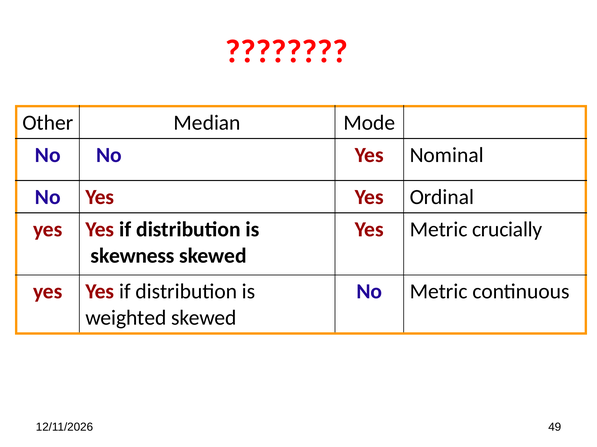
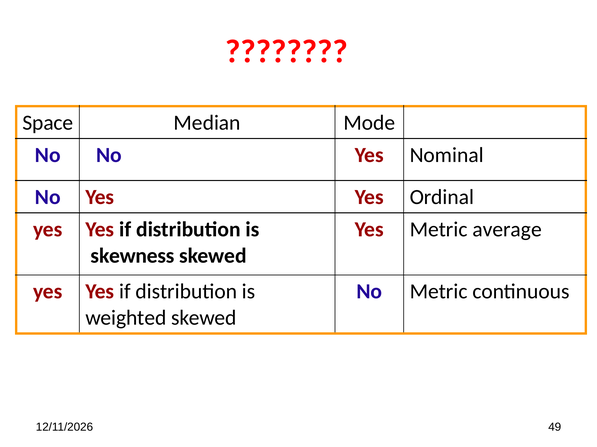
Other: Other -> Space (48, 123)
crucially: crucially -> average (507, 230)
